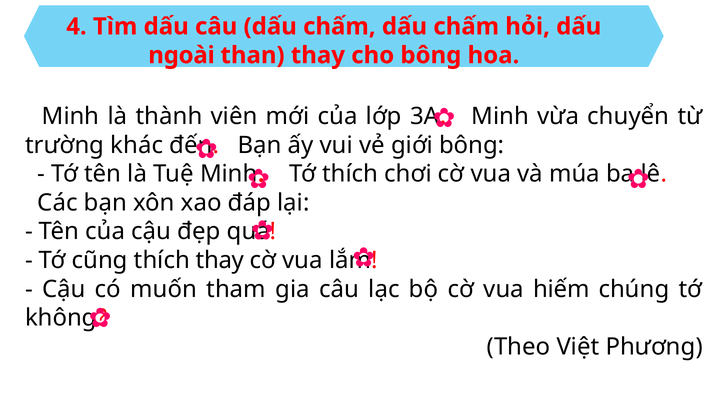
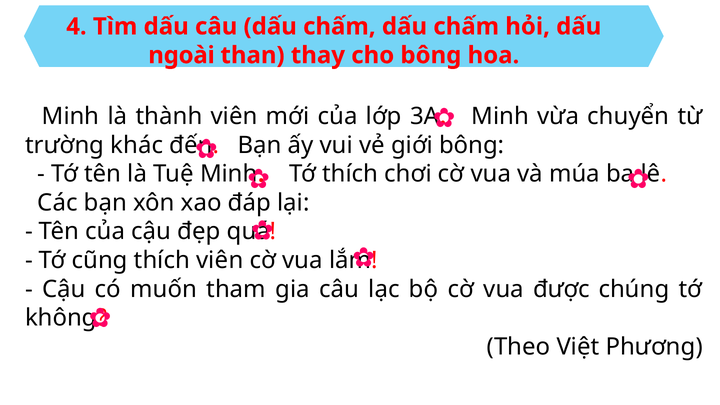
thích thay: thay -> viên (220, 260)
hiếm: hiếm -> được (561, 289)
